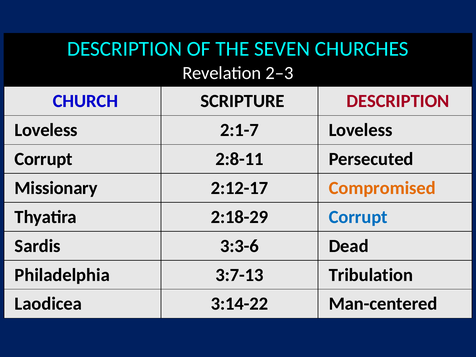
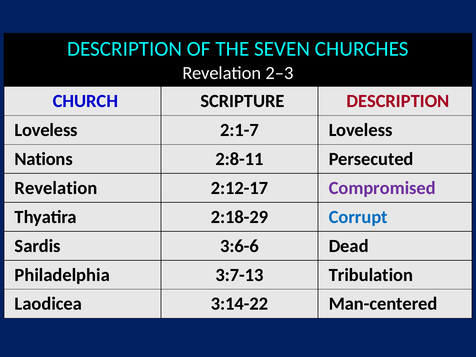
Corrupt: Corrupt -> Nations (44, 159)
Missionary: Missionary -> Revelation (56, 188)
Compromised colour: orange -> purple (382, 188)
3:3-6: 3:3-6 -> 3:6-6 (240, 246)
